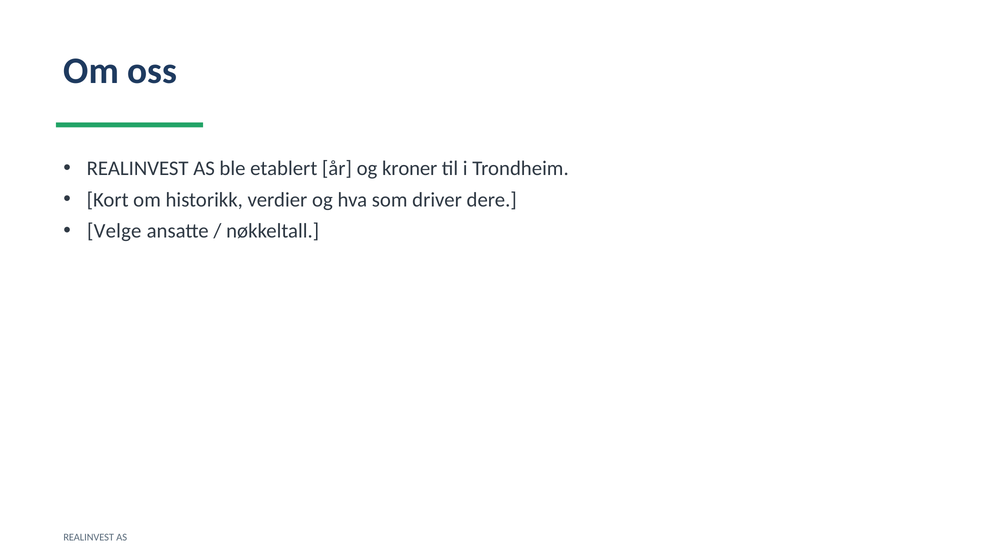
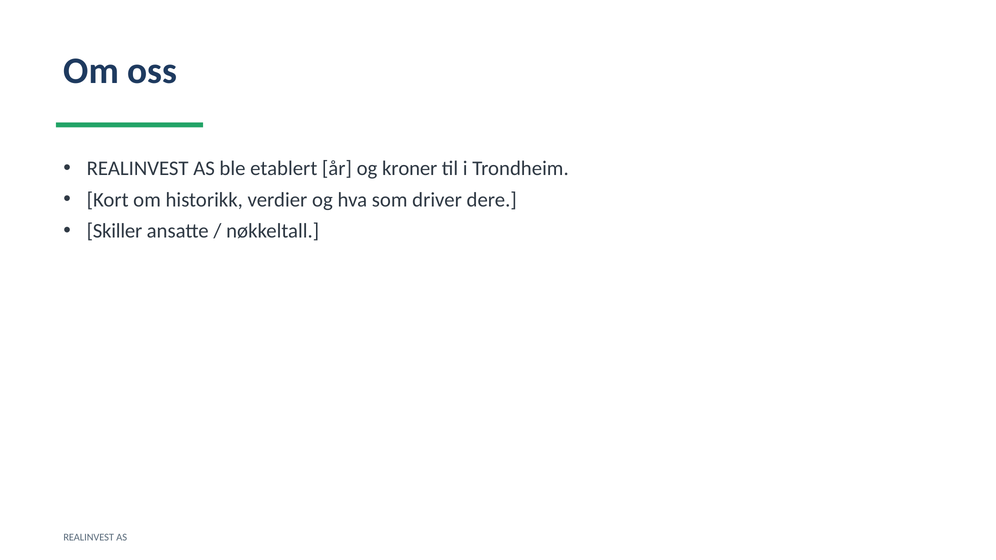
Velge: Velge -> Skiller (114, 231)
